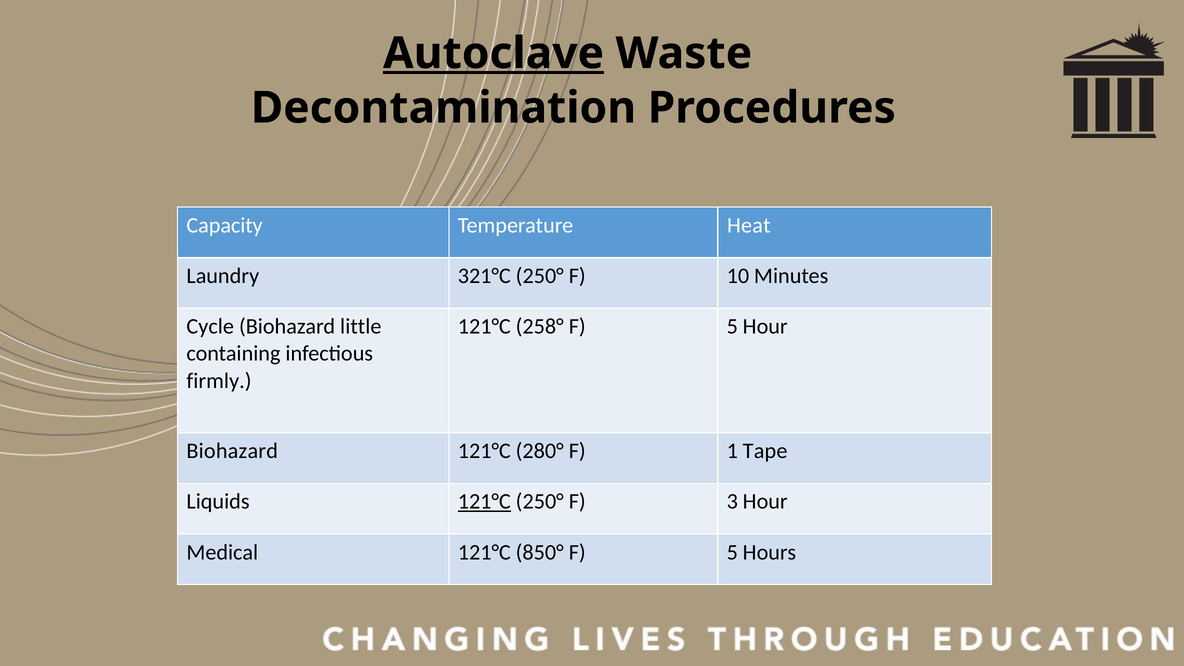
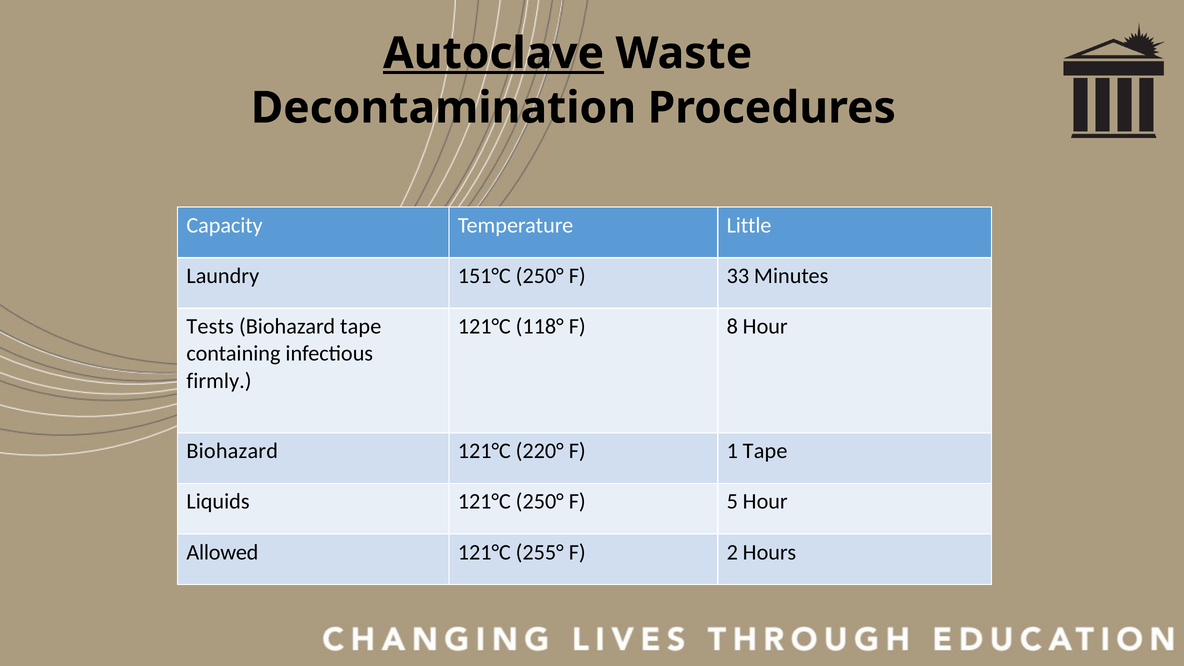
Heat: Heat -> Little (749, 225)
321°C: 321°C -> 151°C (484, 276)
10: 10 -> 33 (738, 276)
Cycle: Cycle -> Tests (210, 327)
Biohazard little: little -> tape (361, 327)
258°: 258° -> 118° (540, 327)
5: 5 -> 8 (732, 327)
280°: 280° -> 220° (540, 451)
121°C underline: present -> none (484, 502)
3: 3 -> 5 (732, 502)
Medical: Medical -> Allowed (222, 552)
850°: 850° -> 255° (540, 552)
5: 5 -> 2 (732, 552)
